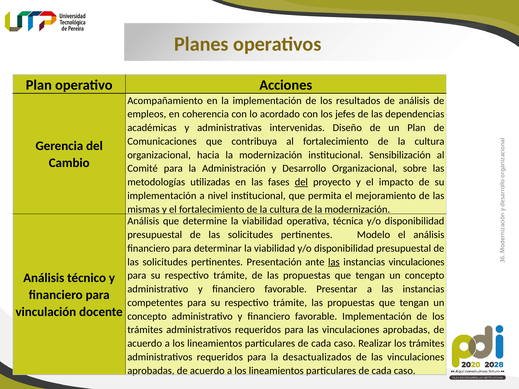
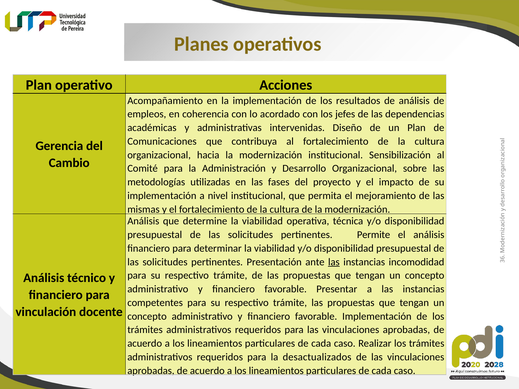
del underline: present -> none (301, 182)
Modelo: Modelo -> Permite (374, 235)
instancias vinculaciones: vinculaciones -> incomodidad (417, 262)
